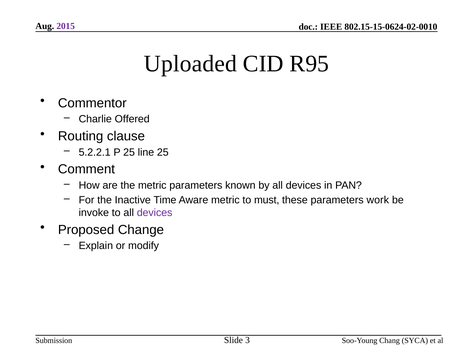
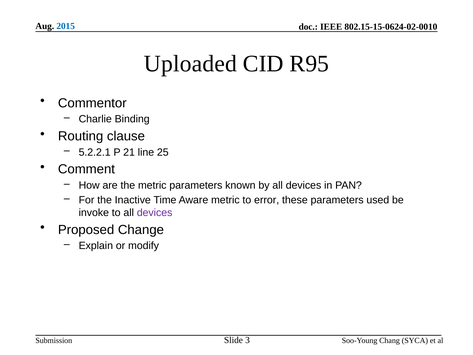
2015 colour: purple -> blue (66, 26)
Offered: Offered -> Binding (132, 119)
P 25: 25 -> 21 (129, 152)
must: must -> error (267, 200)
work: work -> used (378, 200)
